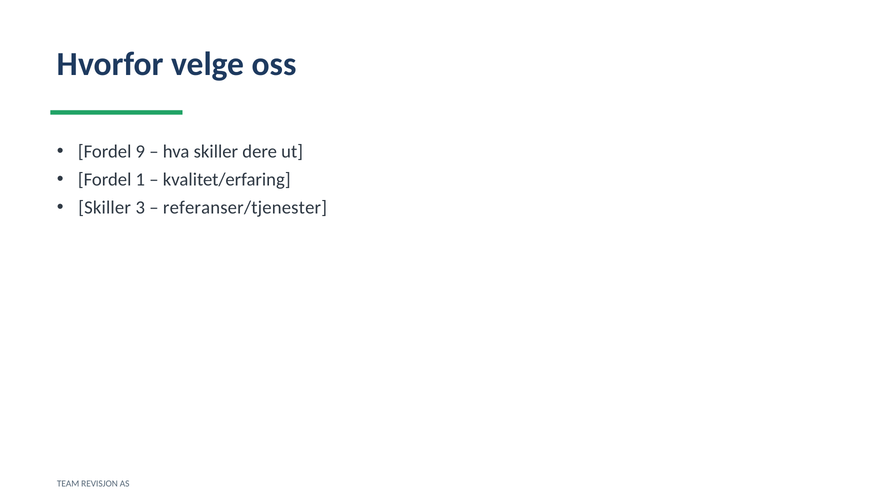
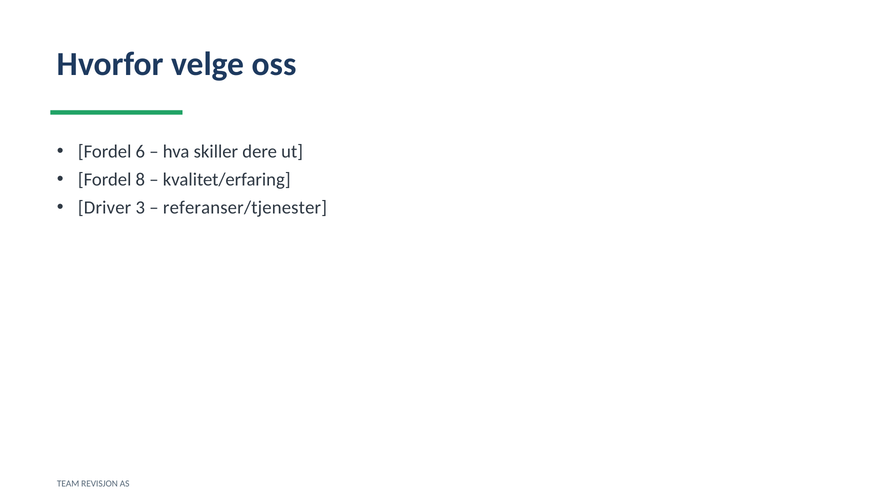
9: 9 -> 6 (140, 152)
1: 1 -> 8 (140, 180)
Skiller: Skiller -> Driver (105, 208)
